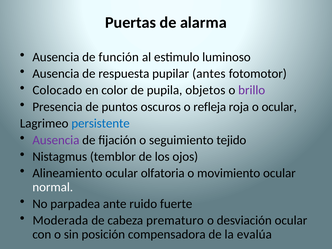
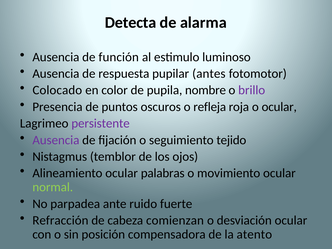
Puertas: Puertas -> Detecta (131, 22)
objetos: objetos -> nombre (206, 90)
persistente colour: blue -> purple (101, 123)
olfatoria: olfatoria -> palabras (163, 173)
normal colour: white -> light green (53, 187)
Moderada: Moderada -> Refracción (60, 220)
prematuro: prematuro -> comienzan (175, 220)
evalúa: evalúa -> atento (254, 234)
